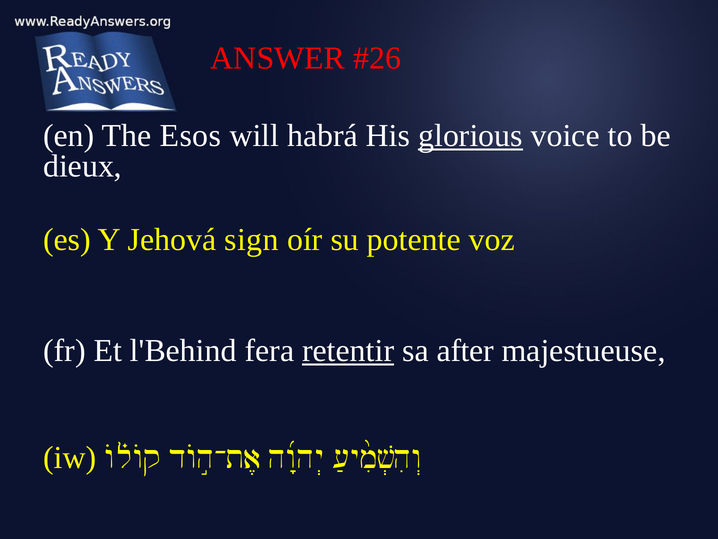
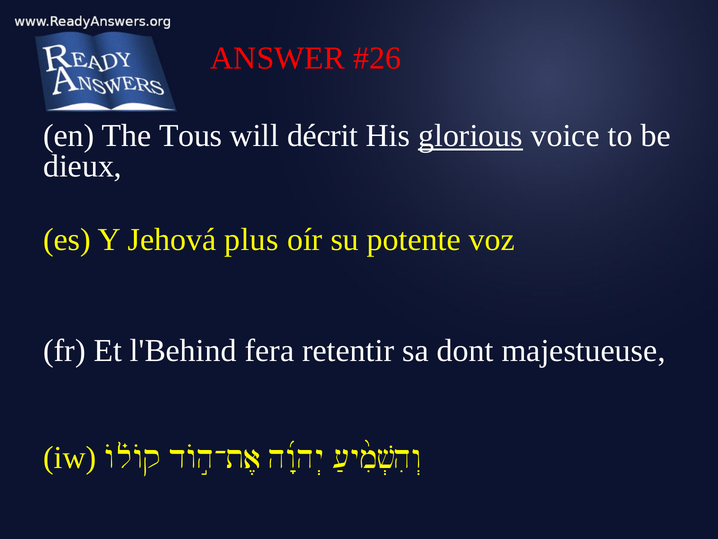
Esos: Esos -> Tous (191, 136)
habrá: habrá -> décrit (323, 136)
sign: sign -> plus (251, 240)
retentir underline: present -> none (348, 350)
after: after -> dont (465, 350)
